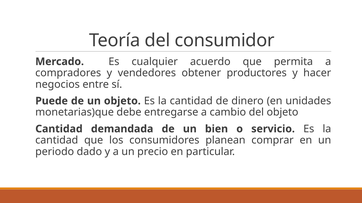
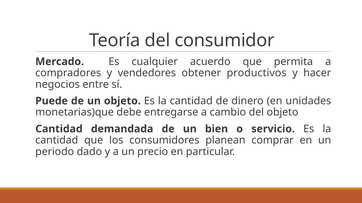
productores: productores -> productivos (257, 73)
